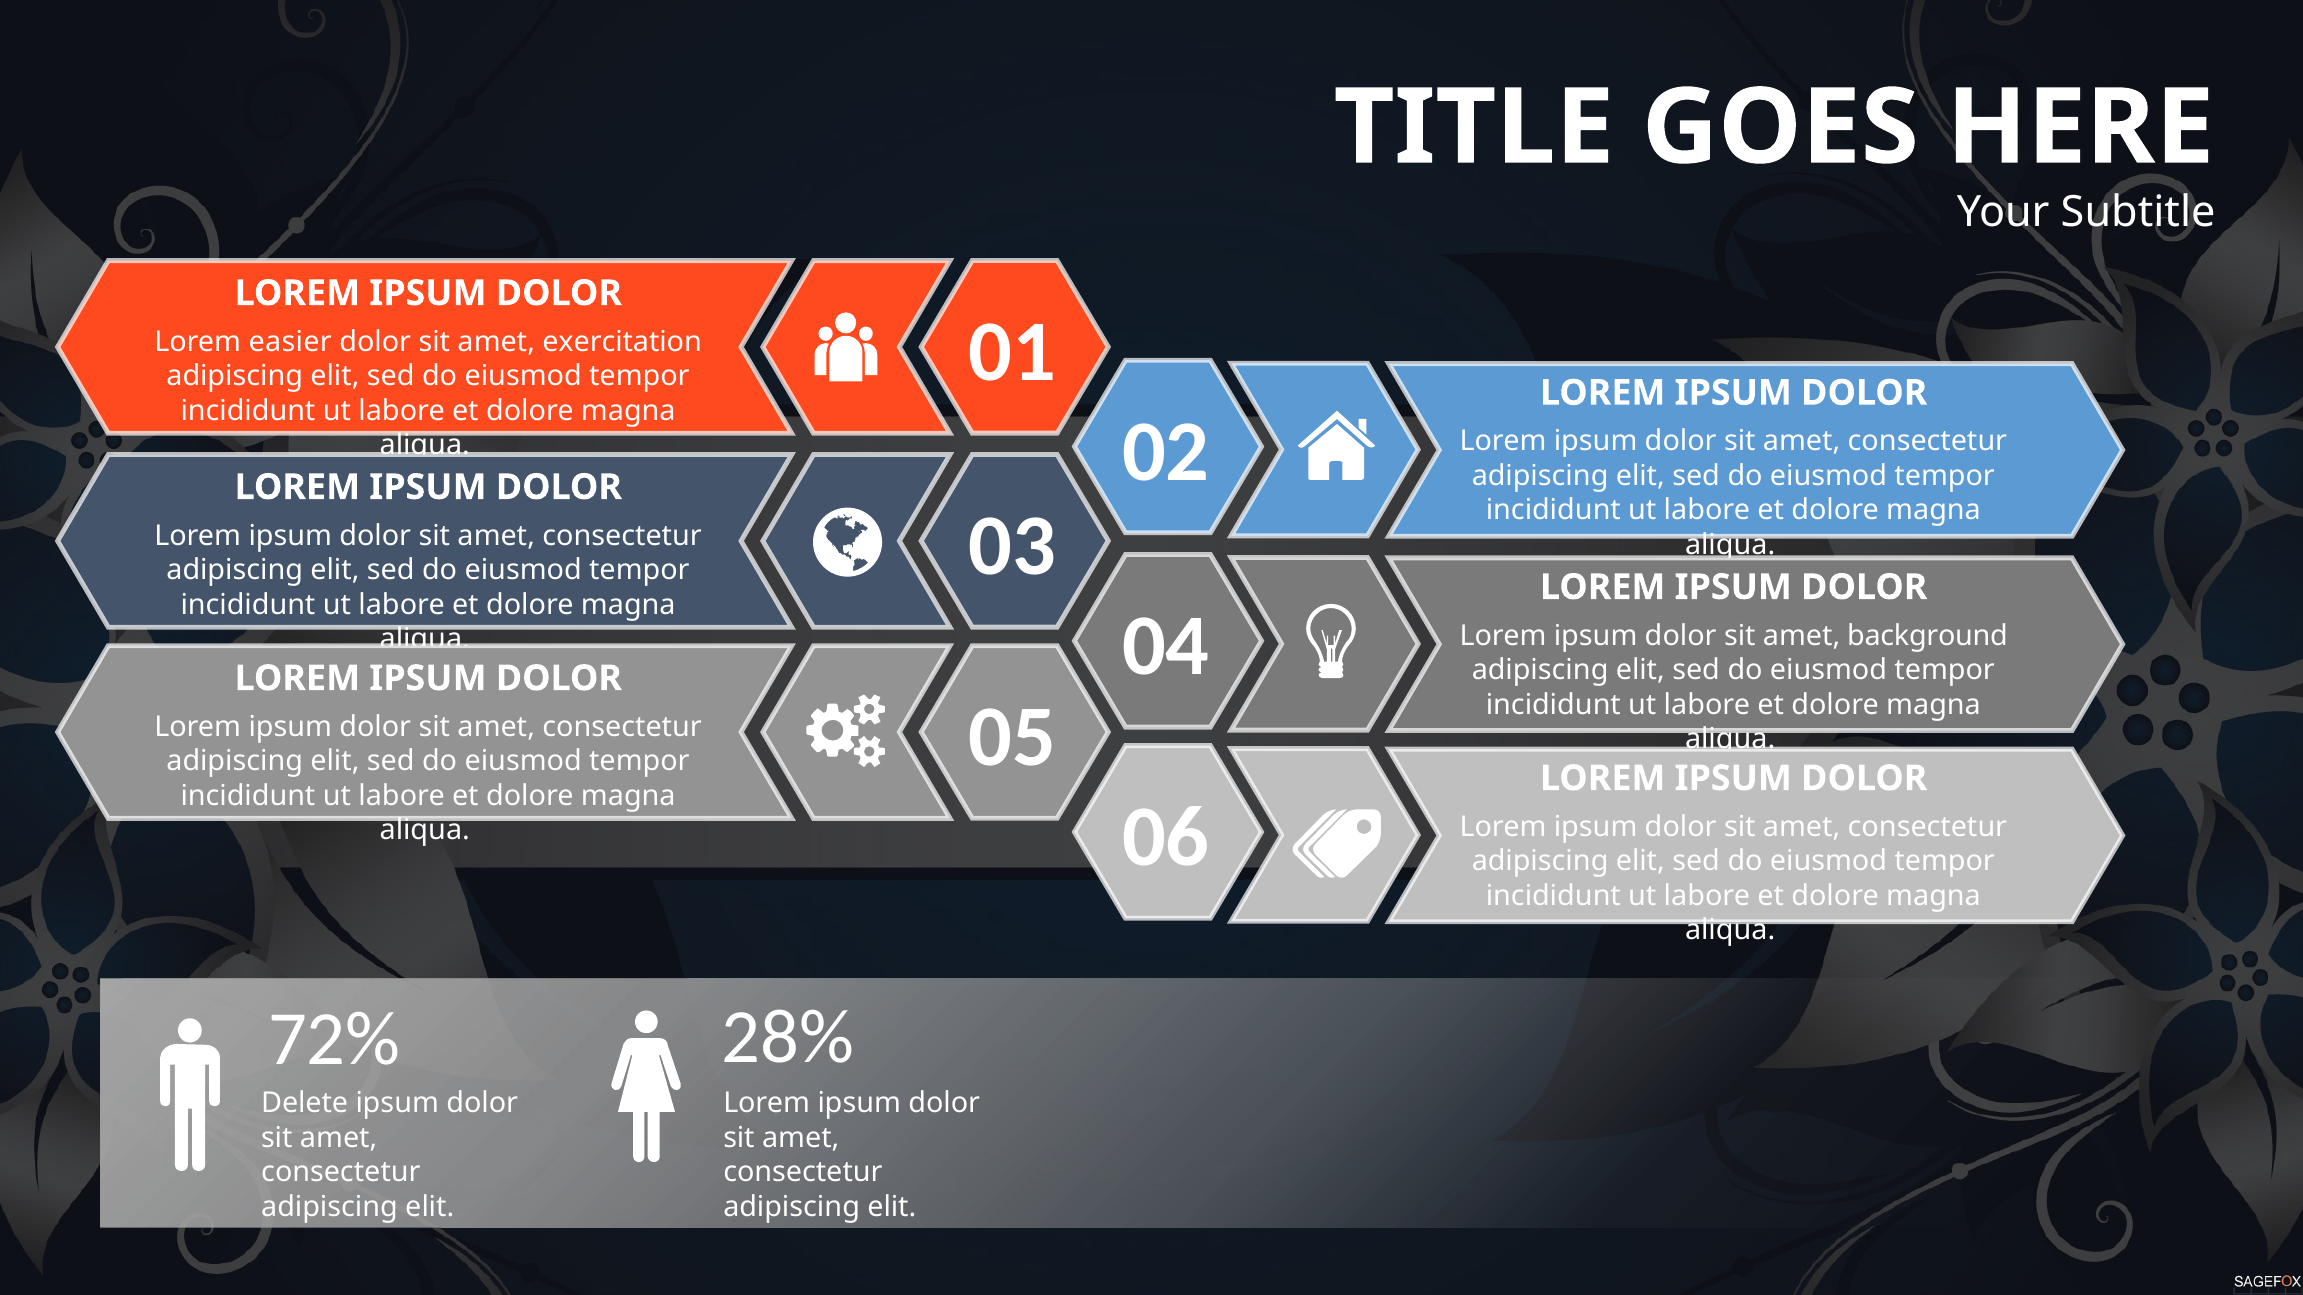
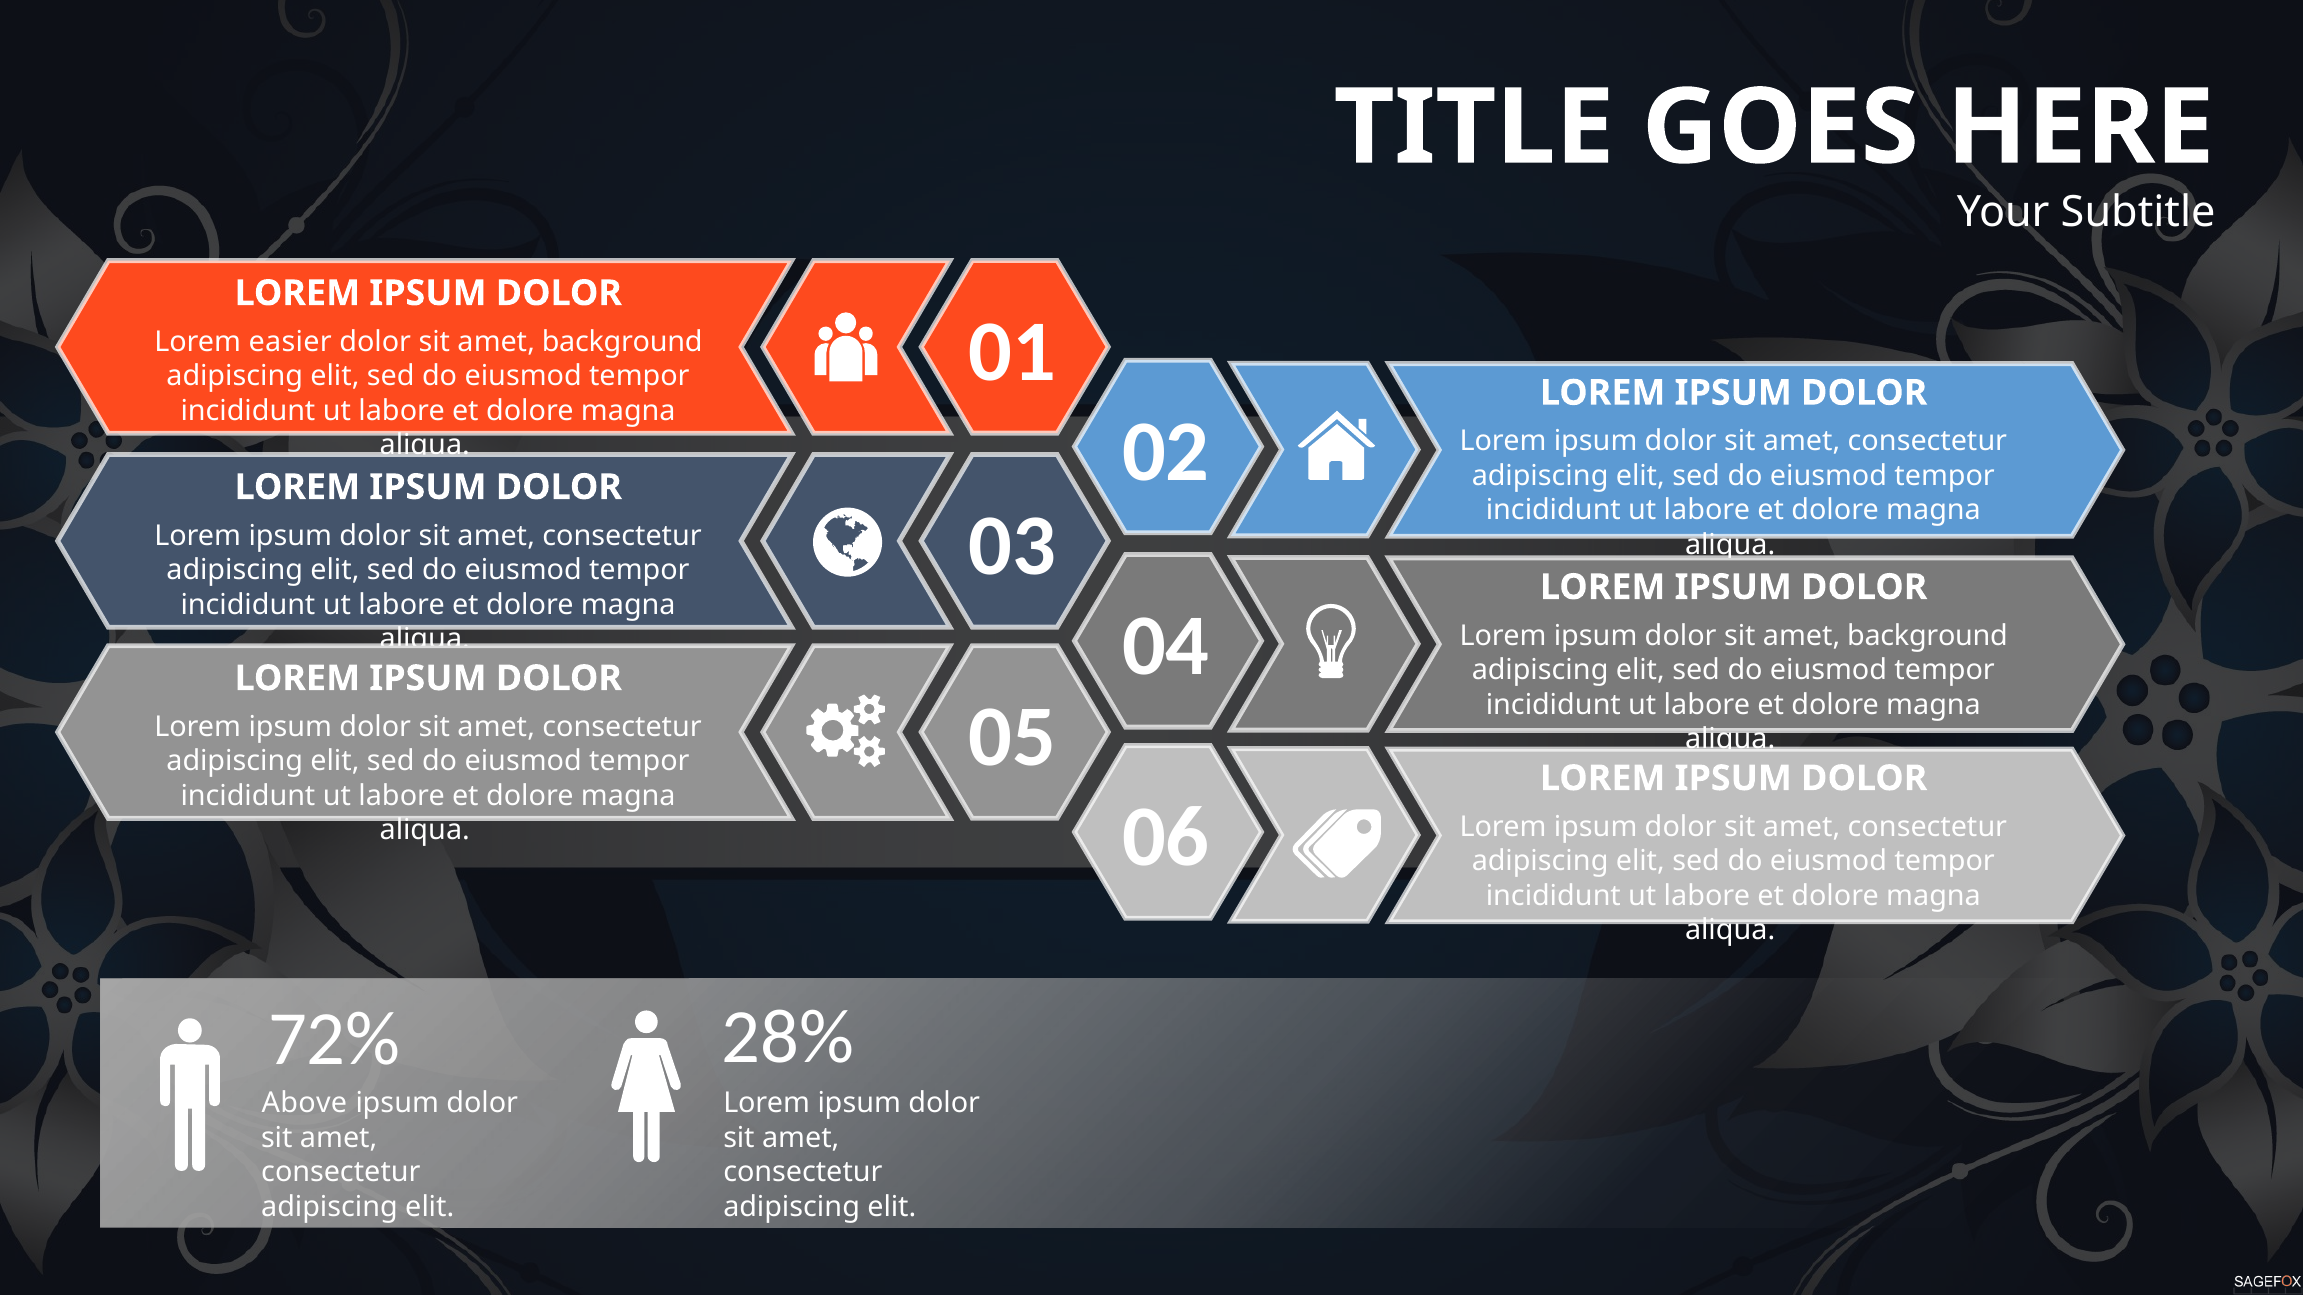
exercitation: exercitation -> background (622, 342)
Delete: Delete -> Above (304, 1104)
